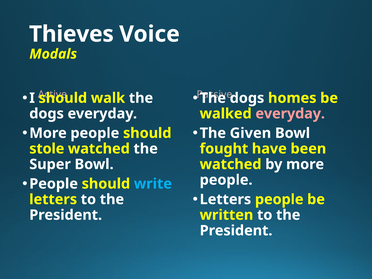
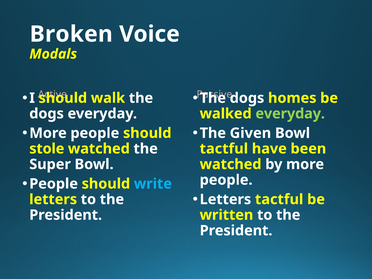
Thieves: Thieves -> Broken (71, 34)
everyday colour: pink -> light green (290, 114)
fought: fought -> tactful (224, 149)
Letters people: people -> tactful (279, 199)
